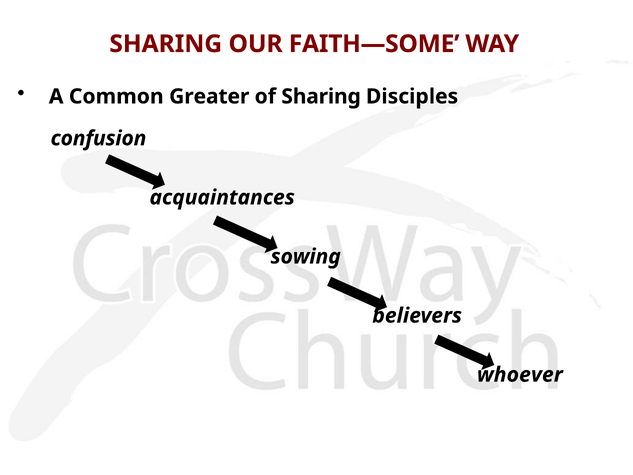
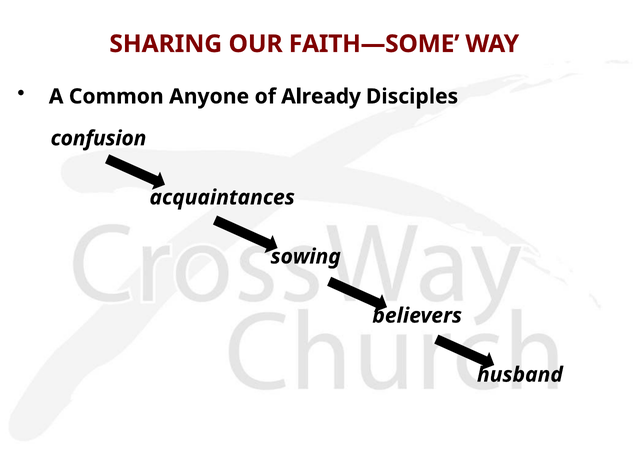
Greater: Greater -> Anyone (209, 96)
of Sharing: Sharing -> Already (321, 96)
whoever: whoever -> husband (520, 375)
